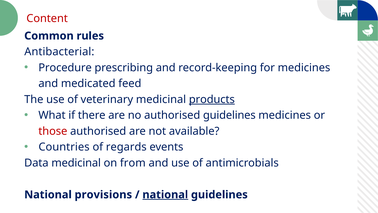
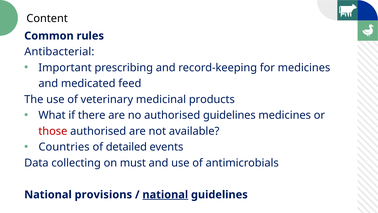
Content colour: red -> black (47, 18)
Procedure: Procedure -> Important (65, 68)
products underline: present -> none (212, 99)
regards: regards -> detailed (126, 147)
Data medicinal: medicinal -> collecting (76, 163)
from: from -> must (133, 163)
